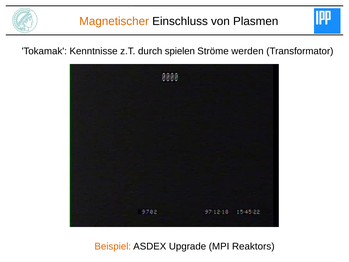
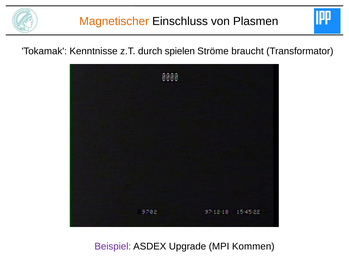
werden: werden -> braucht (248, 51)
Beispiel colour: orange -> purple (113, 246)
Reaktors: Reaktors -> Kommen (253, 246)
